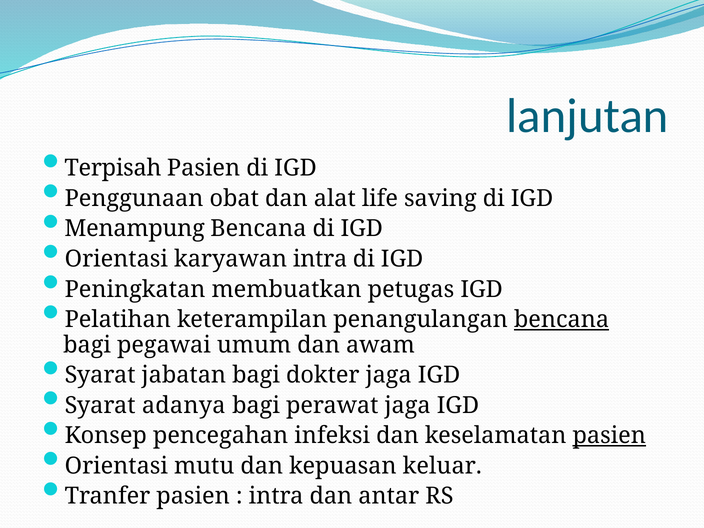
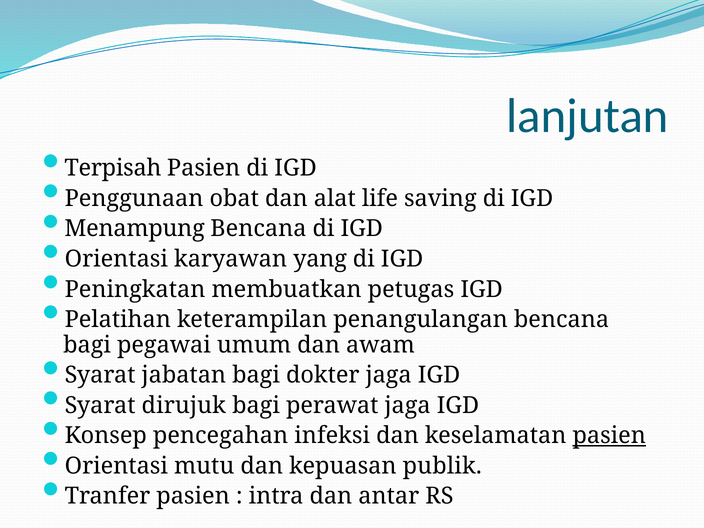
karyawan intra: intra -> yang (320, 259)
bencana underline: present -> none (562, 320)
adanya: adanya -> dirujuk (184, 405)
keluar: keluar -> publik (442, 466)
